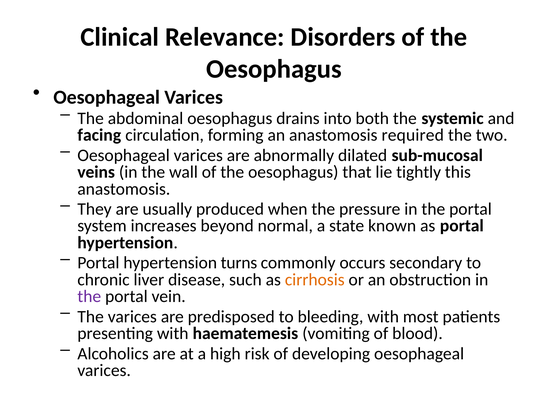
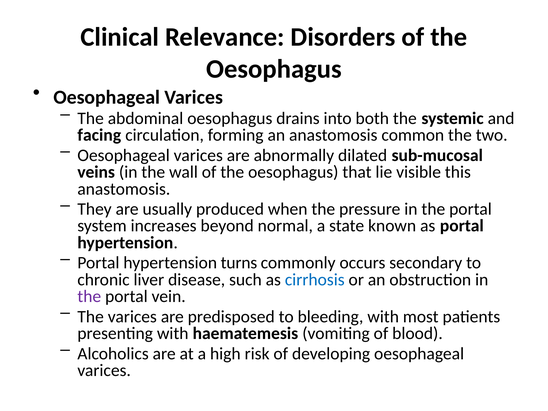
required: required -> common (413, 135)
tightly: tightly -> visible (419, 172)
cirrhosis colour: orange -> blue (315, 280)
